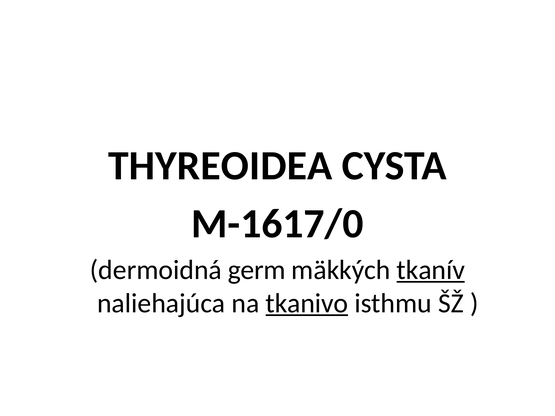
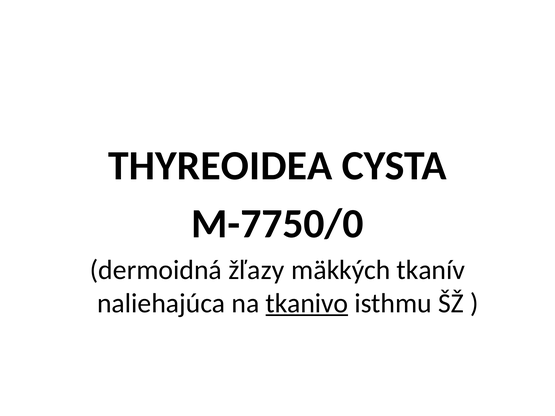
M-1617/0: M-1617/0 -> M-7750/0 (277, 224)
germ: germ -> žľazy (256, 270)
tkanív underline: present -> none (431, 270)
